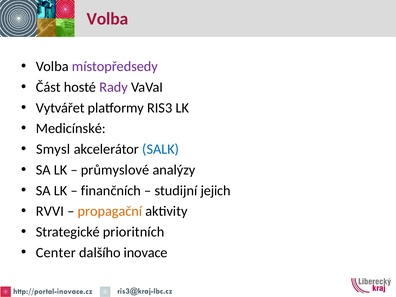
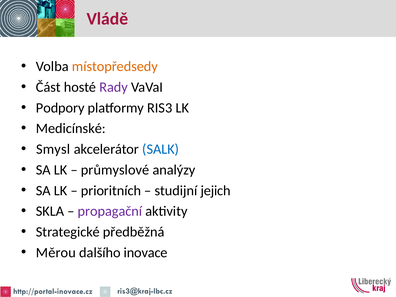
Volba: Volba -> Vládě (107, 19)
místopředsedy colour: purple -> orange (115, 66)
Vytvářet: Vytvářet -> Podpory (60, 108)
finančních: finančních -> prioritních (111, 191)
RVVI: RVVI -> SKLA (50, 211)
propagační colour: orange -> purple (110, 211)
prioritních: prioritních -> předběžná (134, 232)
Center: Center -> Měrou (56, 253)
